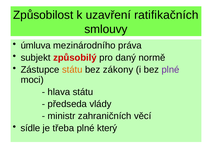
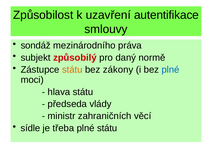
ratifikačních: ratifikačních -> autentifikace (166, 15)
úmluva: úmluva -> sondáž (36, 46)
plné colour: purple -> blue (170, 70)
plné který: který -> státu (107, 128)
